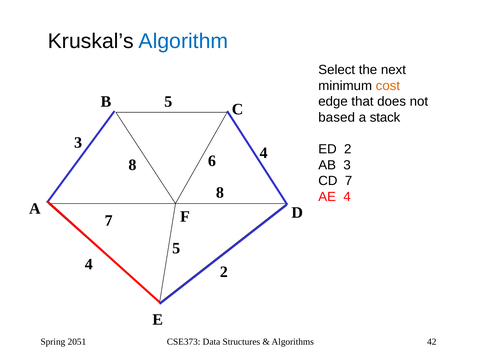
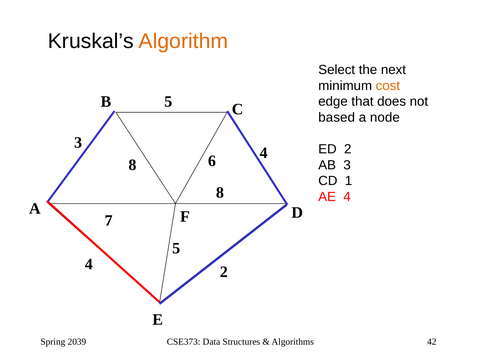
Algorithm colour: blue -> orange (183, 41)
stack: stack -> node (385, 118)
CD 7: 7 -> 1 (349, 181)
2051: 2051 -> 2039 (77, 343)
